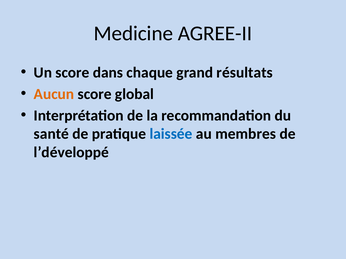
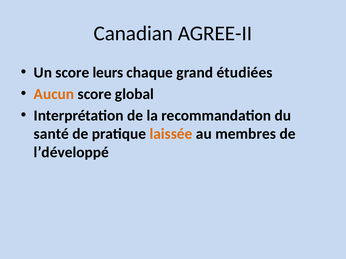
Medicine: Medicine -> Canadian (133, 33)
dans: dans -> leurs (108, 73)
résultats: résultats -> étudiées (245, 73)
laissée colour: blue -> orange (171, 134)
